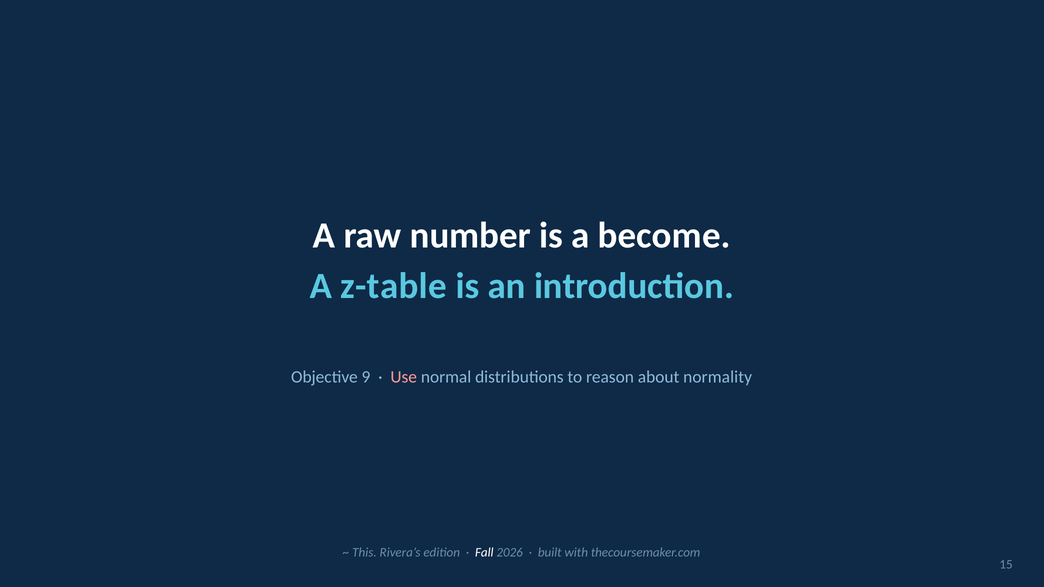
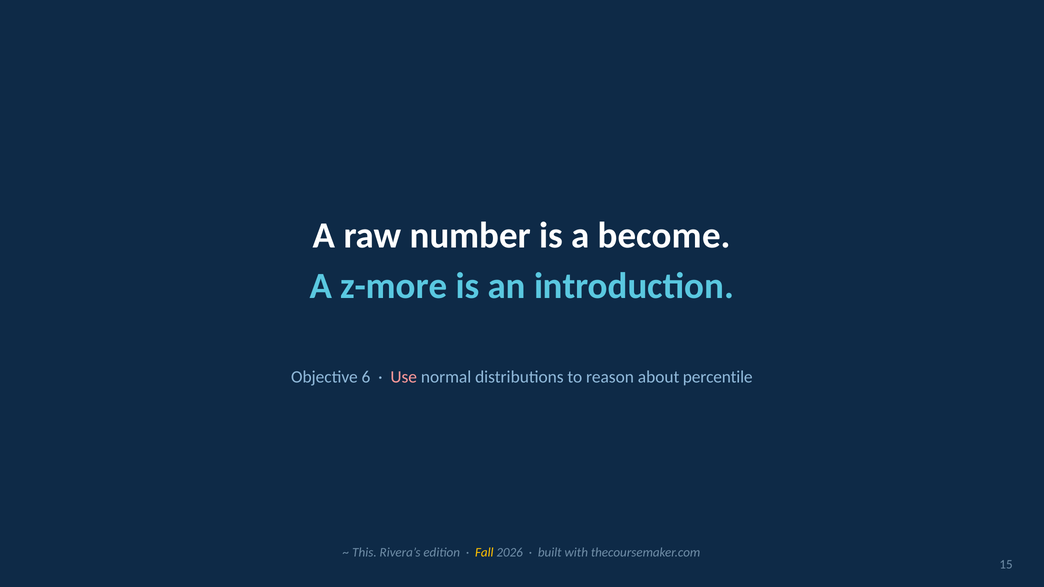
z-table: z-table -> z-more (394, 286)
9: 9 -> 6 (366, 377)
normality: normality -> percentile (718, 377)
Fall colour: white -> yellow (484, 553)
